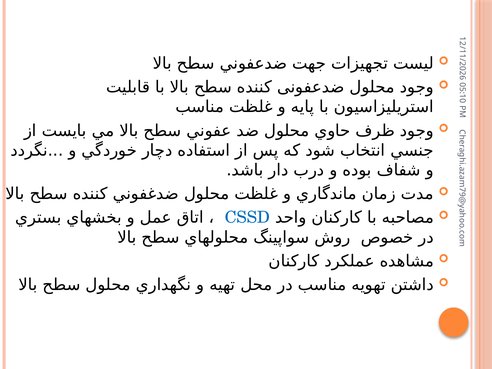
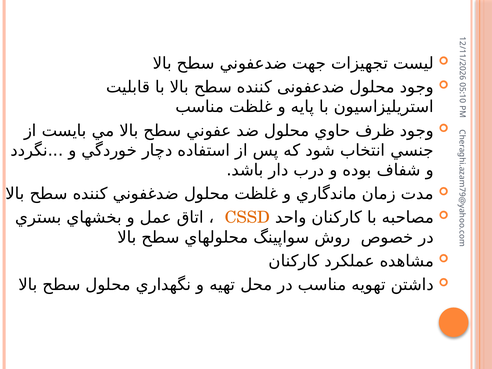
CSSD colour: blue -> orange (247, 218)
